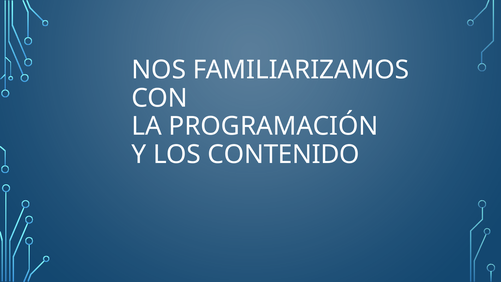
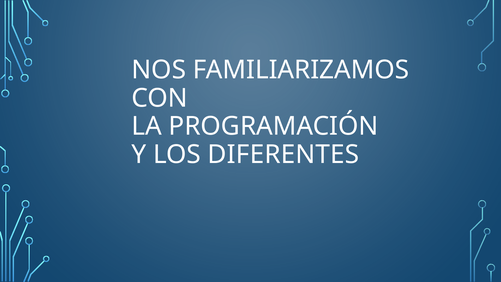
CONTENIDO: CONTENIDO -> DIFERENTES (283, 154)
